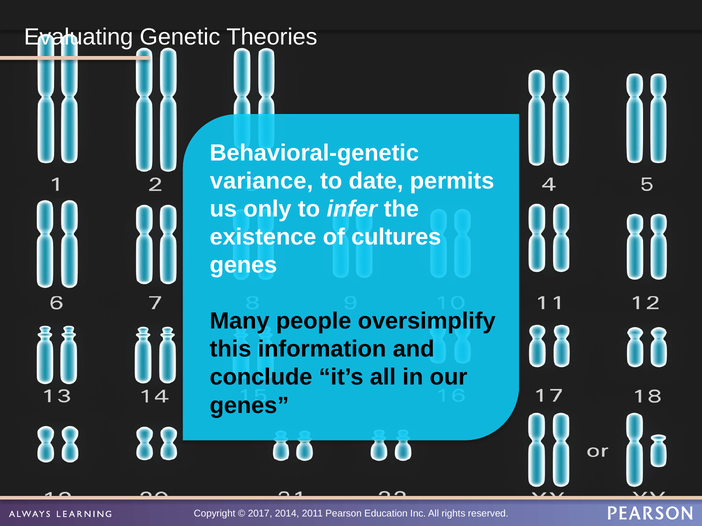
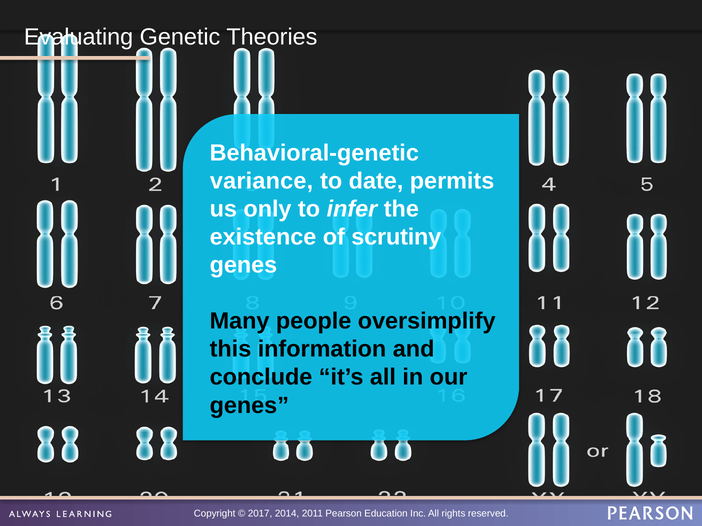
cultures: cultures -> scrutiny (396, 237)
